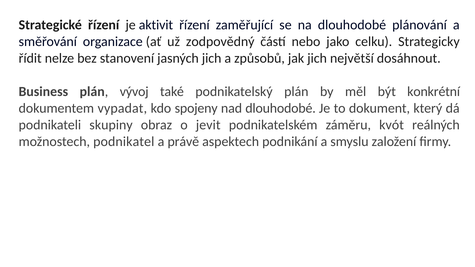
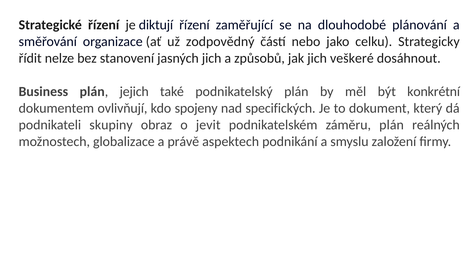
aktivit: aktivit -> diktují (156, 25)
největší: největší -> veškeré (352, 58)
vývoj: vývoj -> jejich (134, 92)
vypadat: vypadat -> ovlivňují (122, 108)
nad dlouhodobé: dlouhodobé -> specifických (281, 108)
záměru kvót: kvót -> plán (392, 125)
podnikatel: podnikatel -> globalizace (124, 142)
